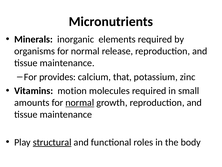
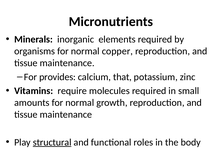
release: release -> copper (117, 51)
motion: motion -> require (72, 90)
normal underline: present -> none (80, 102)
